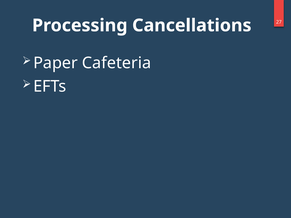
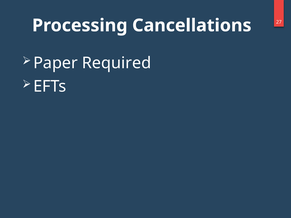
Cafeteria: Cafeteria -> Required (117, 63)
